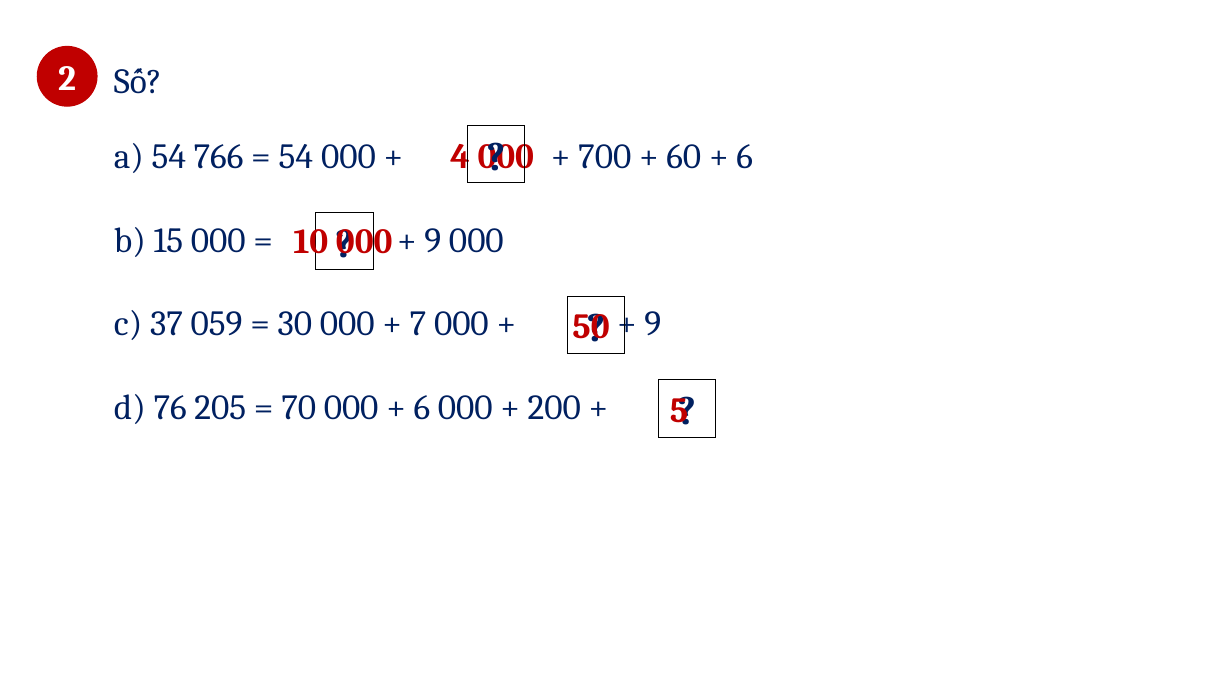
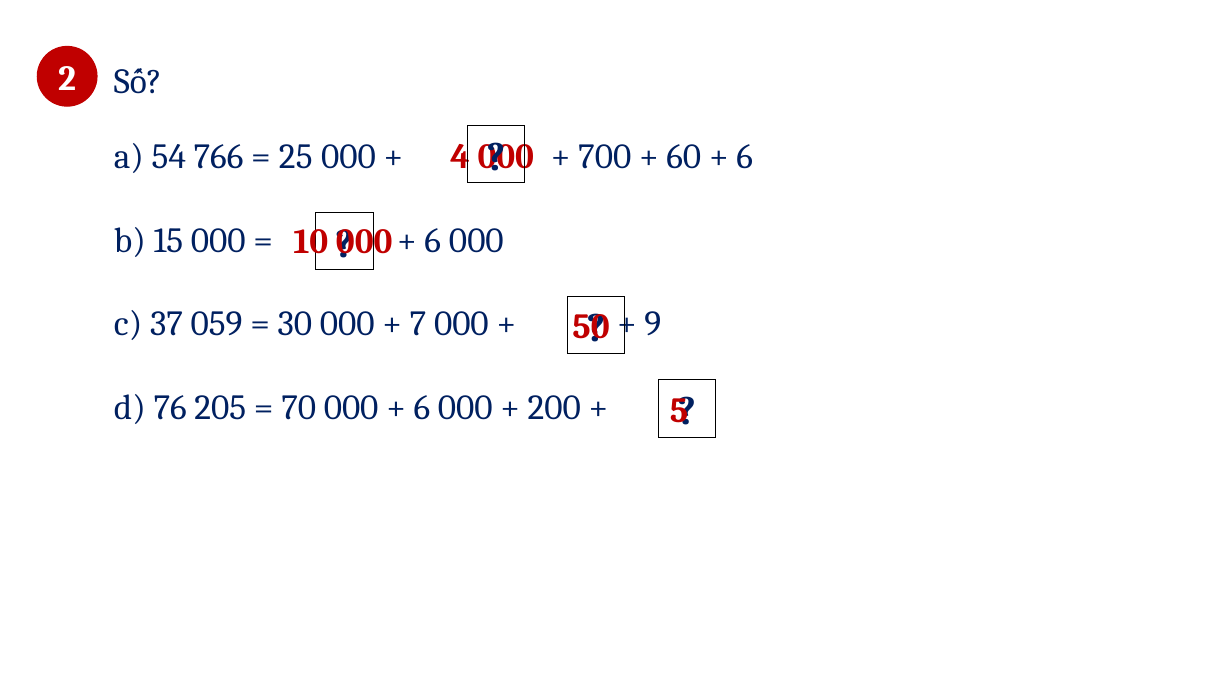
54: 54 -> 25 (296, 156)
9: 9 -> 6 (433, 240)
